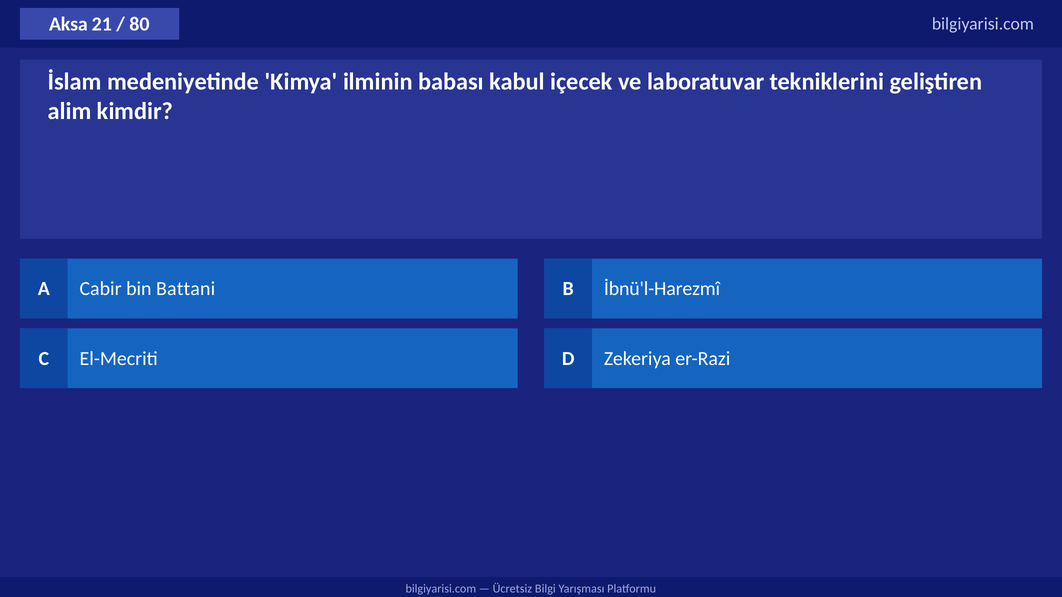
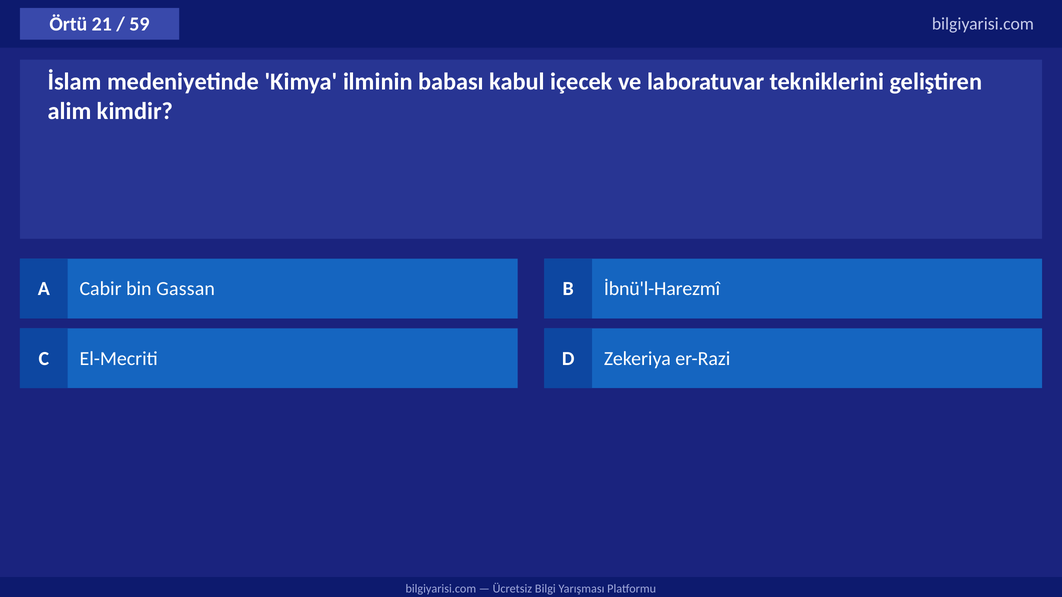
Aksa: Aksa -> Örtü (68, 24)
80: 80 -> 59 (139, 24)
Battani: Battani -> Gassan (186, 289)
